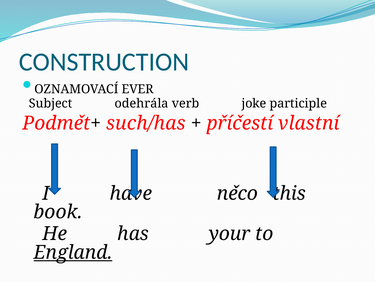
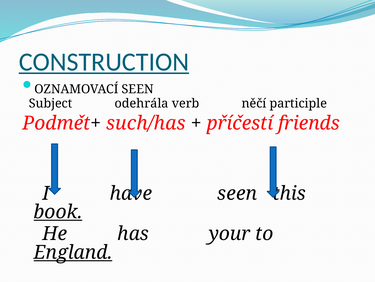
CONSTRUCTION underline: none -> present (104, 62)
OZNAMOVACÍ EVER: EVER -> SEEN (138, 89)
joke: joke -> něčí (254, 103)
vlastní: vlastní -> friends (309, 123)
něco: něco -> seen (237, 193)
book underline: none -> present (58, 211)
